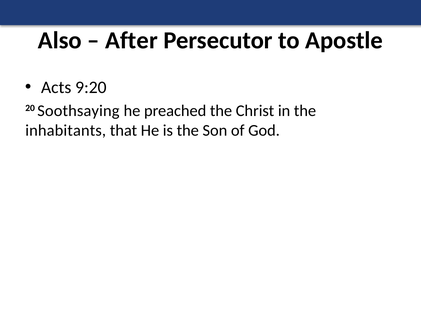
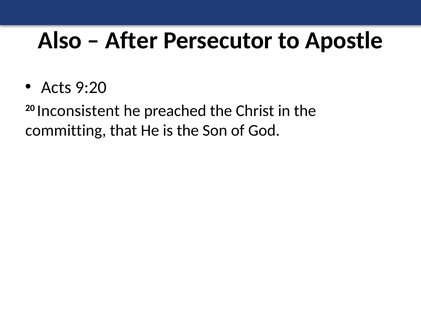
Soothsaying: Soothsaying -> Inconsistent (78, 111)
inhabitants: inhabitants -> committing (66, 131)
